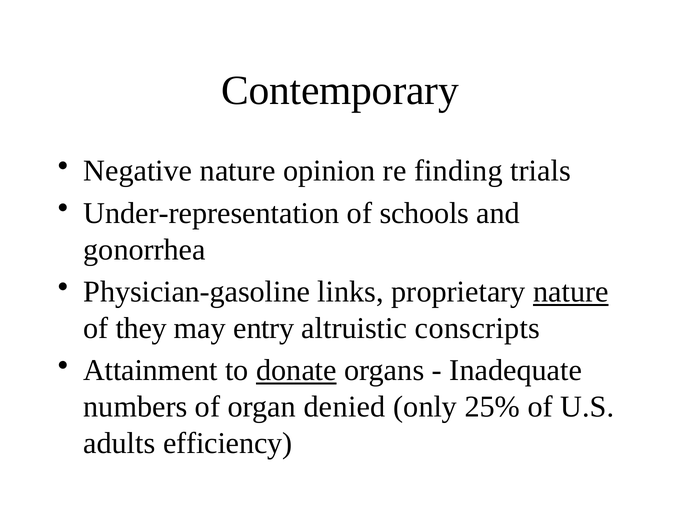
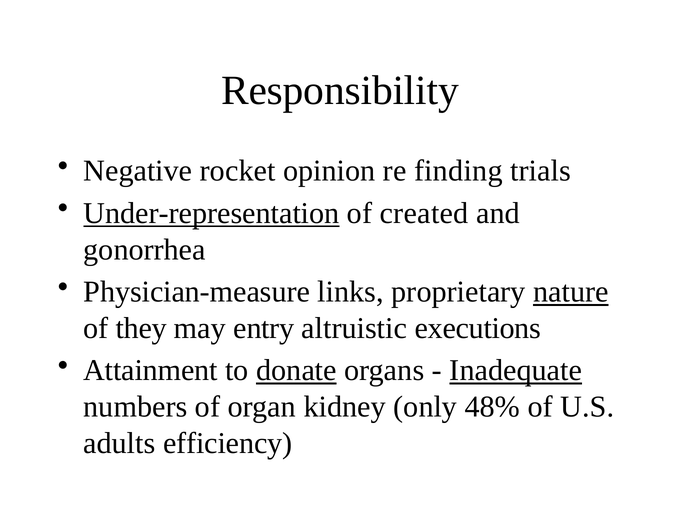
Contemporary: Contemporary -> Responsibility (340, 91)
Negative nature: nature -> rocket (238, 171)
Under-representation underline: none -> present (211, 213)
schools: schools -> created (424, 213)
Physician-gasoline: Physician-gasoline -> Physician-measure (197, 292)
conscripts: conscripts -> executions (478, 328)
Inadequate underline: none -> present (516, 371)
denied: denied -> kidney (345, 407)
25%: 25% -> 48% (492, 407)
